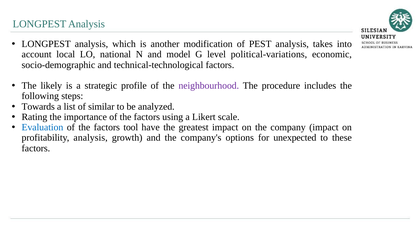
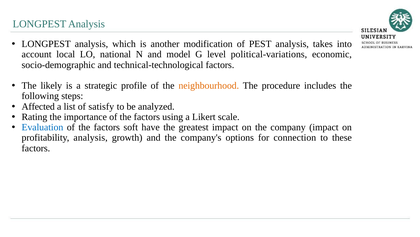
neighbourhood colour: purple -> orange (209, 85)
Towards: Towards -> Affected (38, 106)
similar: similar -> satisfy (101, 106)
tool: tool -> soft (131, 127)
unexpected: unexpected -> connection (295, 137)
